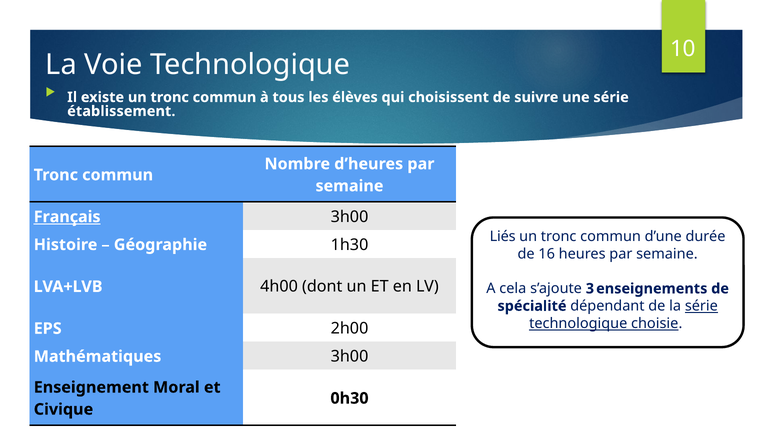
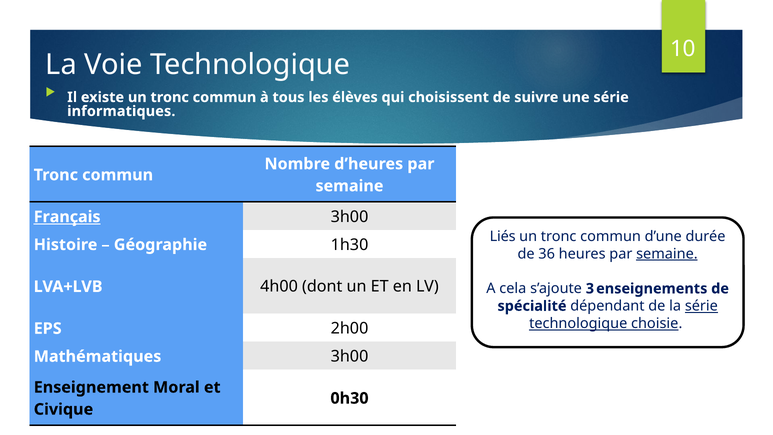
établissement: établissement -> informatiques (121, 111)
16: 16 -> 36 (547, 254)
semaine underline: none -> present (667, 254)
